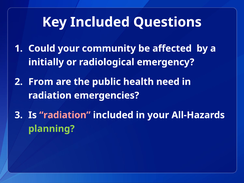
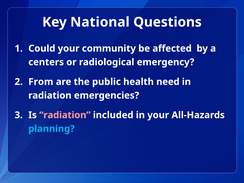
Key Included: Included -> National (100, 22)
initially: initially -> centers (46, 62)
planning colour: light green -> light blue (51, 129)
